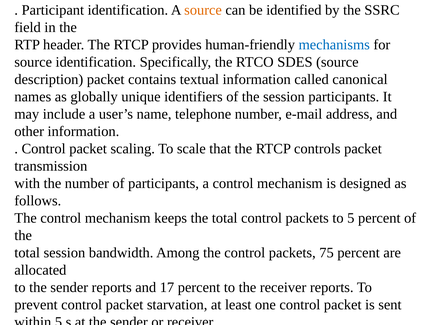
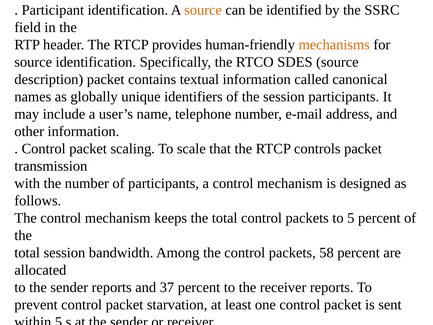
mechanisms colour: blue -> orange (334, 45)
75: 75 -> 58 (327, 252)
17: 17 -> 37 (167, 287)
